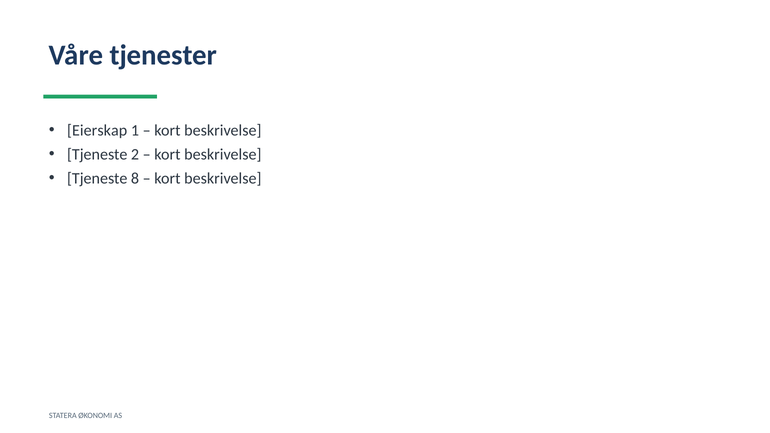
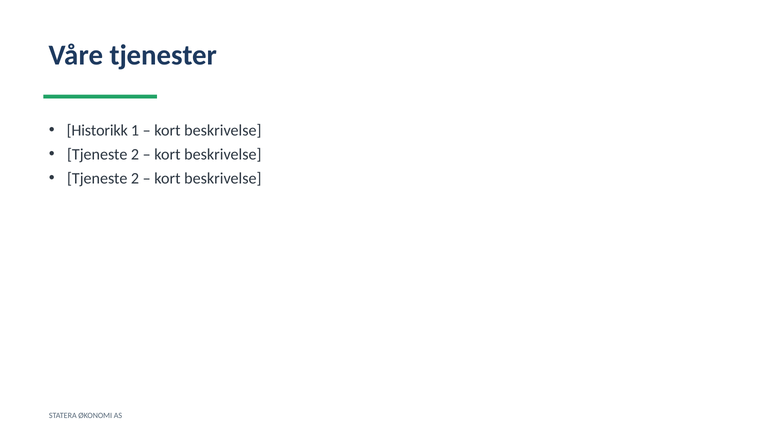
Eierskap: Eierskap -> Historikk (97, 130)
8: 8 -> 2 (135, 179)
